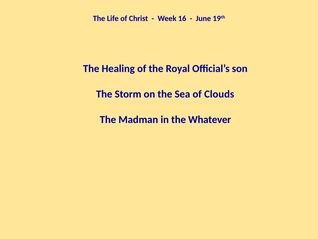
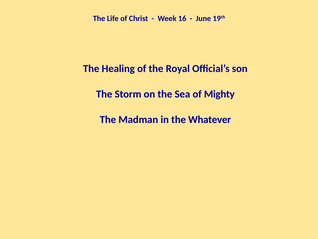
Clouds: Clouds -> Mighty (219, 94)
